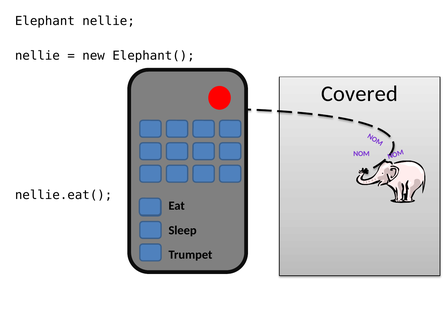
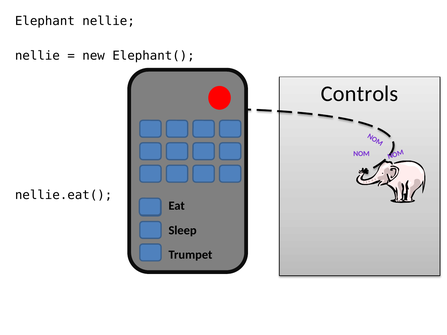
Covered: Covered -> Controls (360, 94)
